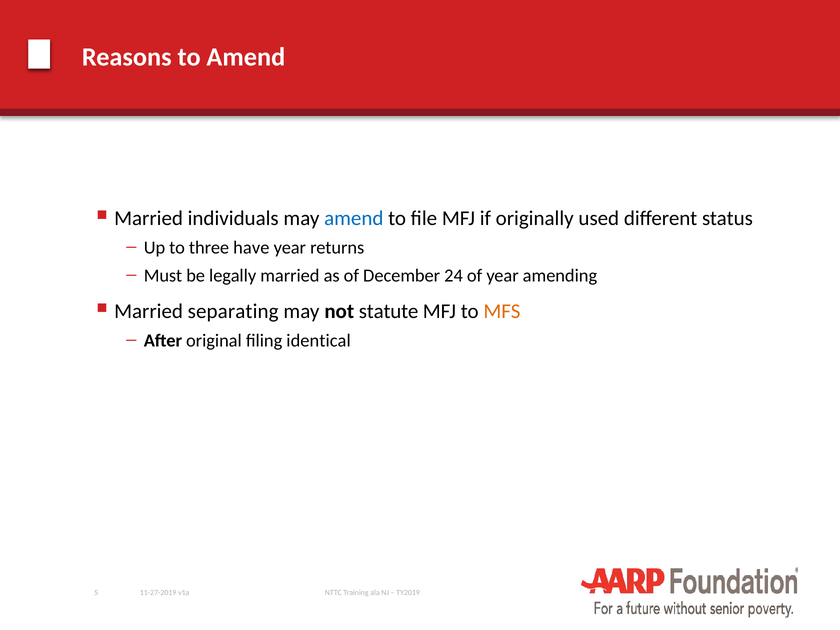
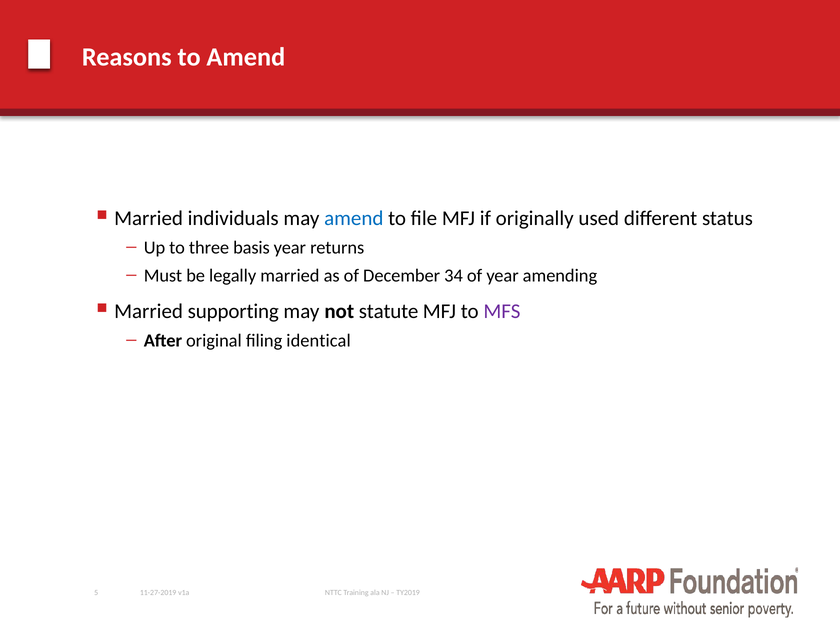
have: have -> basis (251, 248)
24: 24 -> 34 (454, 276)
separating: separating -> supporting (233, 311)
MFS colour: orange -> purple (502, 311)
